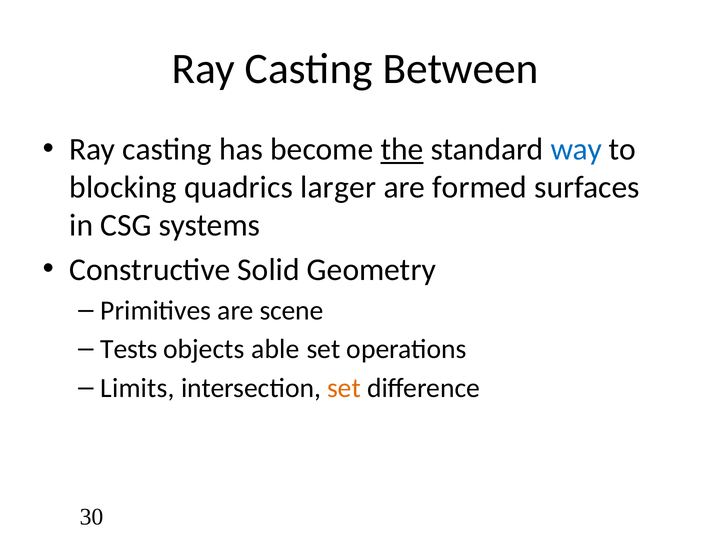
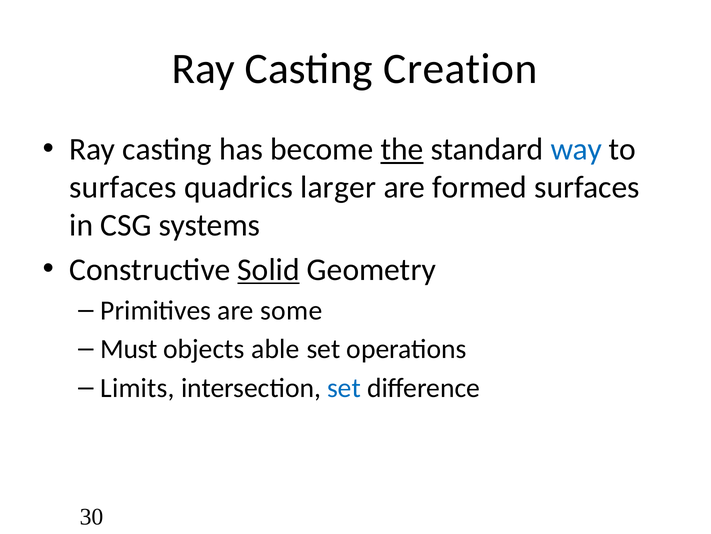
Between: Between -> Creation (460, 69)
blocking: blocking -> surfaces (123, 187)
Solid underline: none -> present (269, 269)
scene: scene -> some (291, 310)
Tests: Tests -> Must (129, 349)
set colour: orange -> blue (344, 388)
